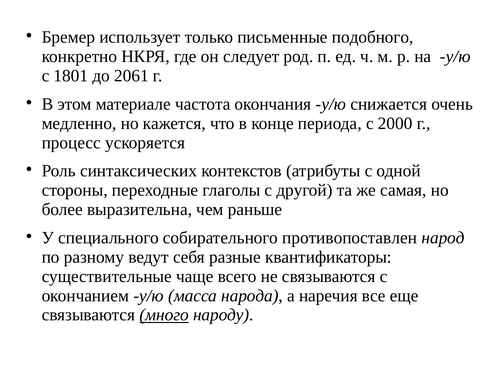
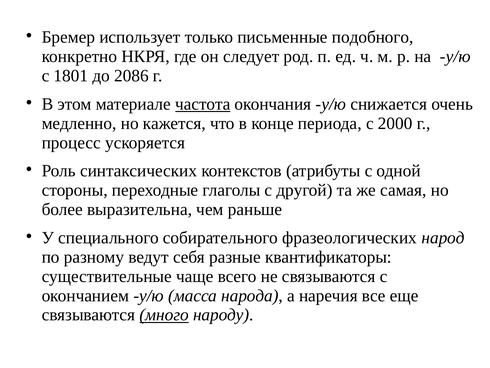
2061: 2061 -> 2086 (131, 76)
частота underline: none -> present (203, 104)
противопоставлен: противопоставлен -> фразеологических (350, 237)
